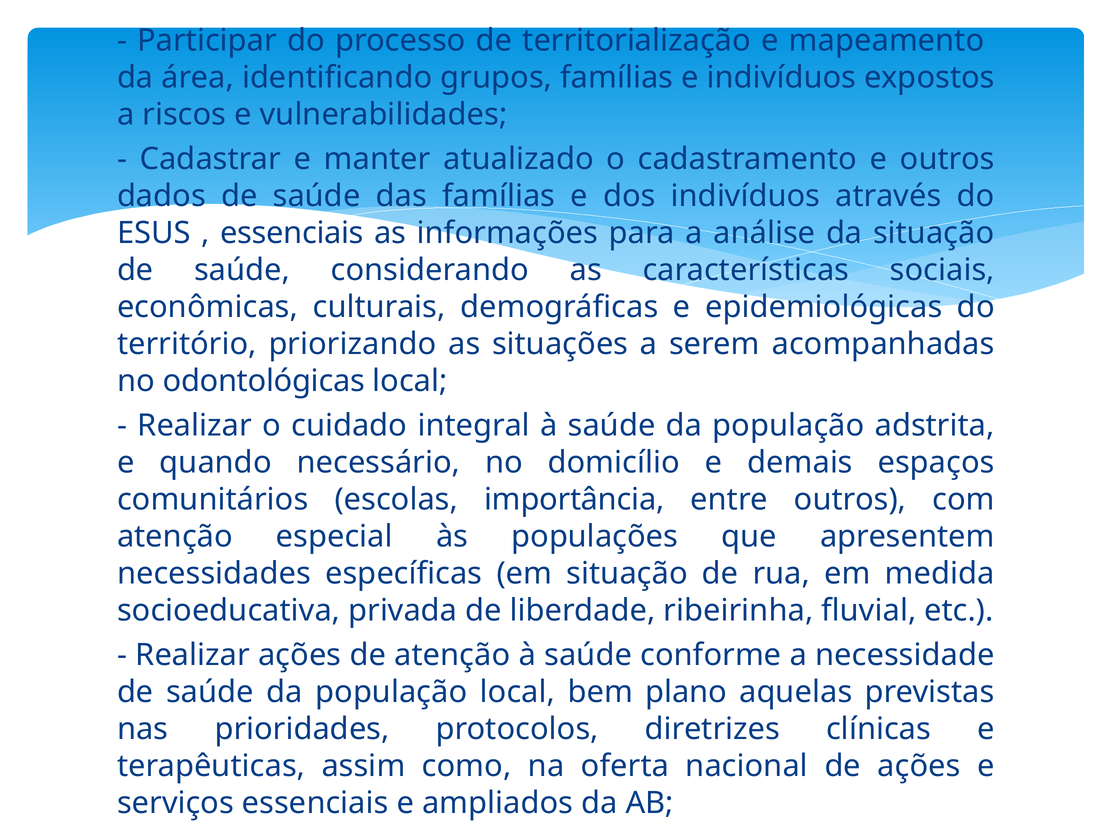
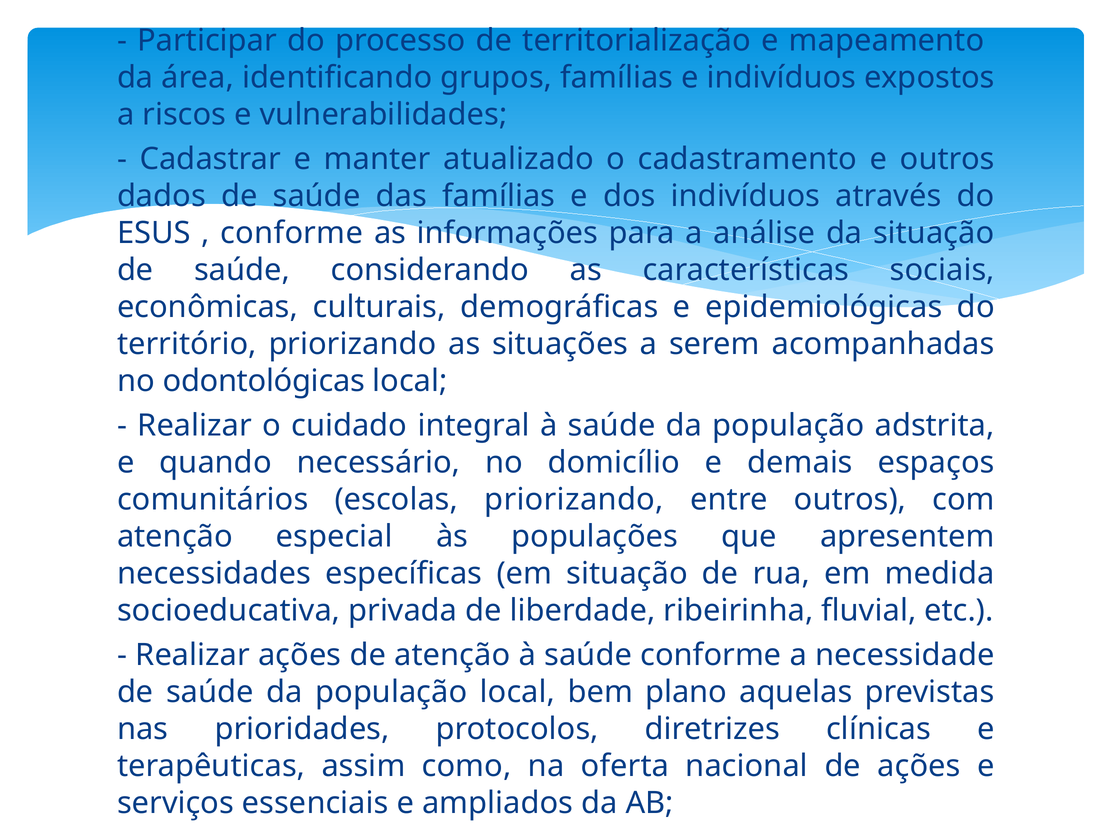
essenciais: essenciais -> conforme (292, 233)
escolas importância: importância -> priorizando (574, 500)
